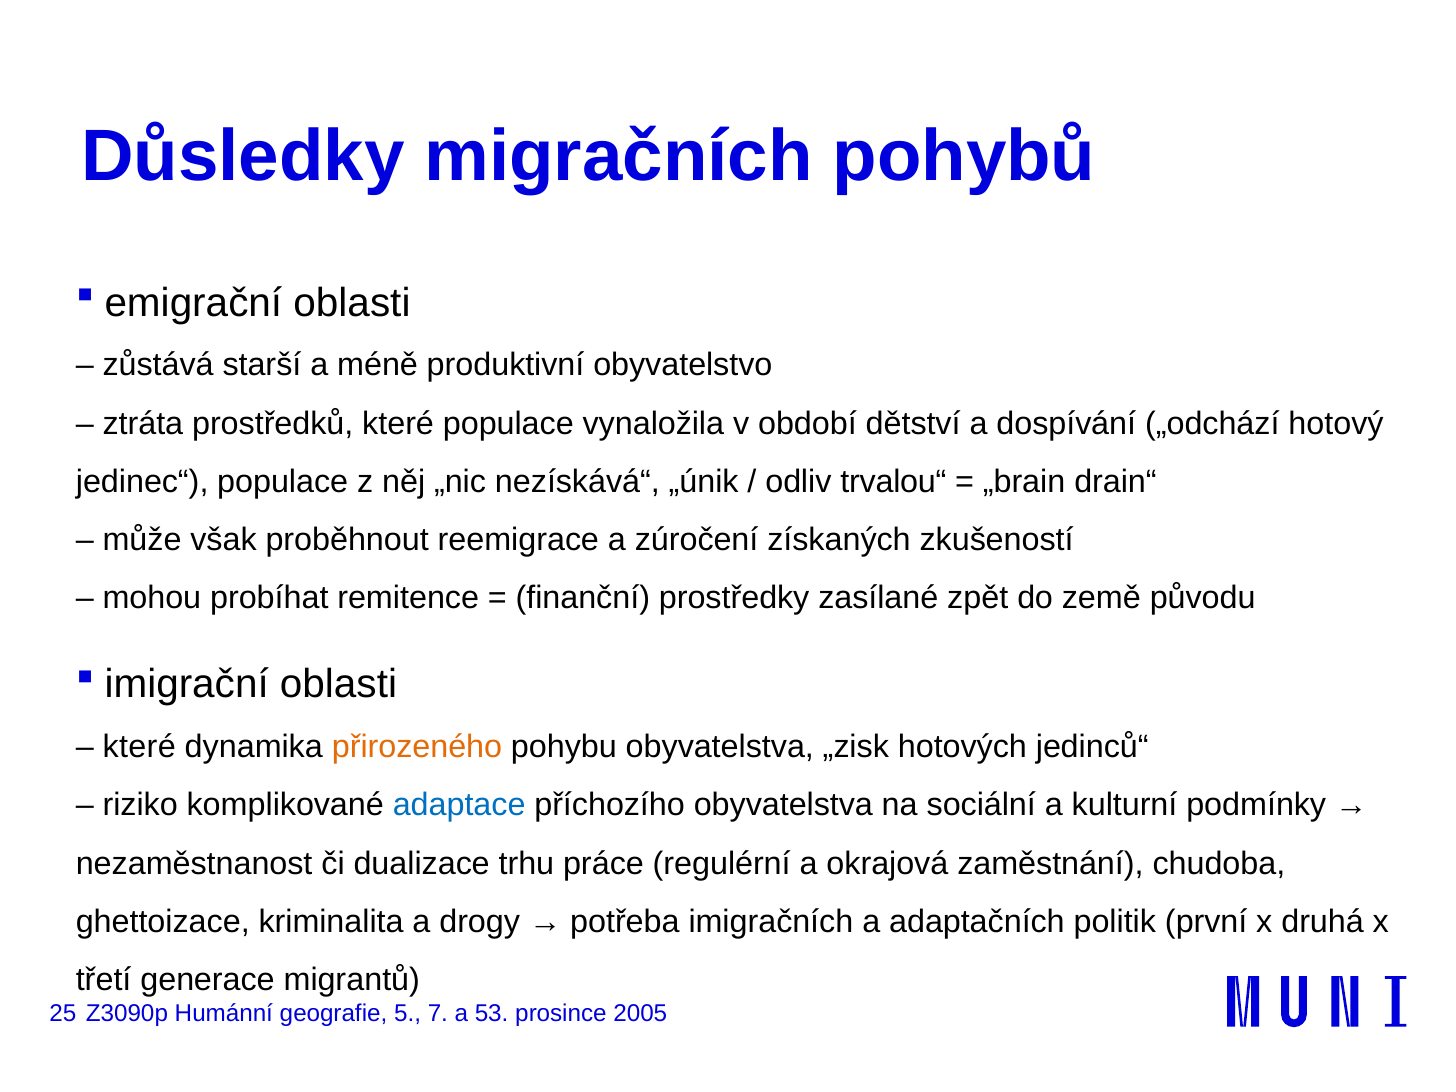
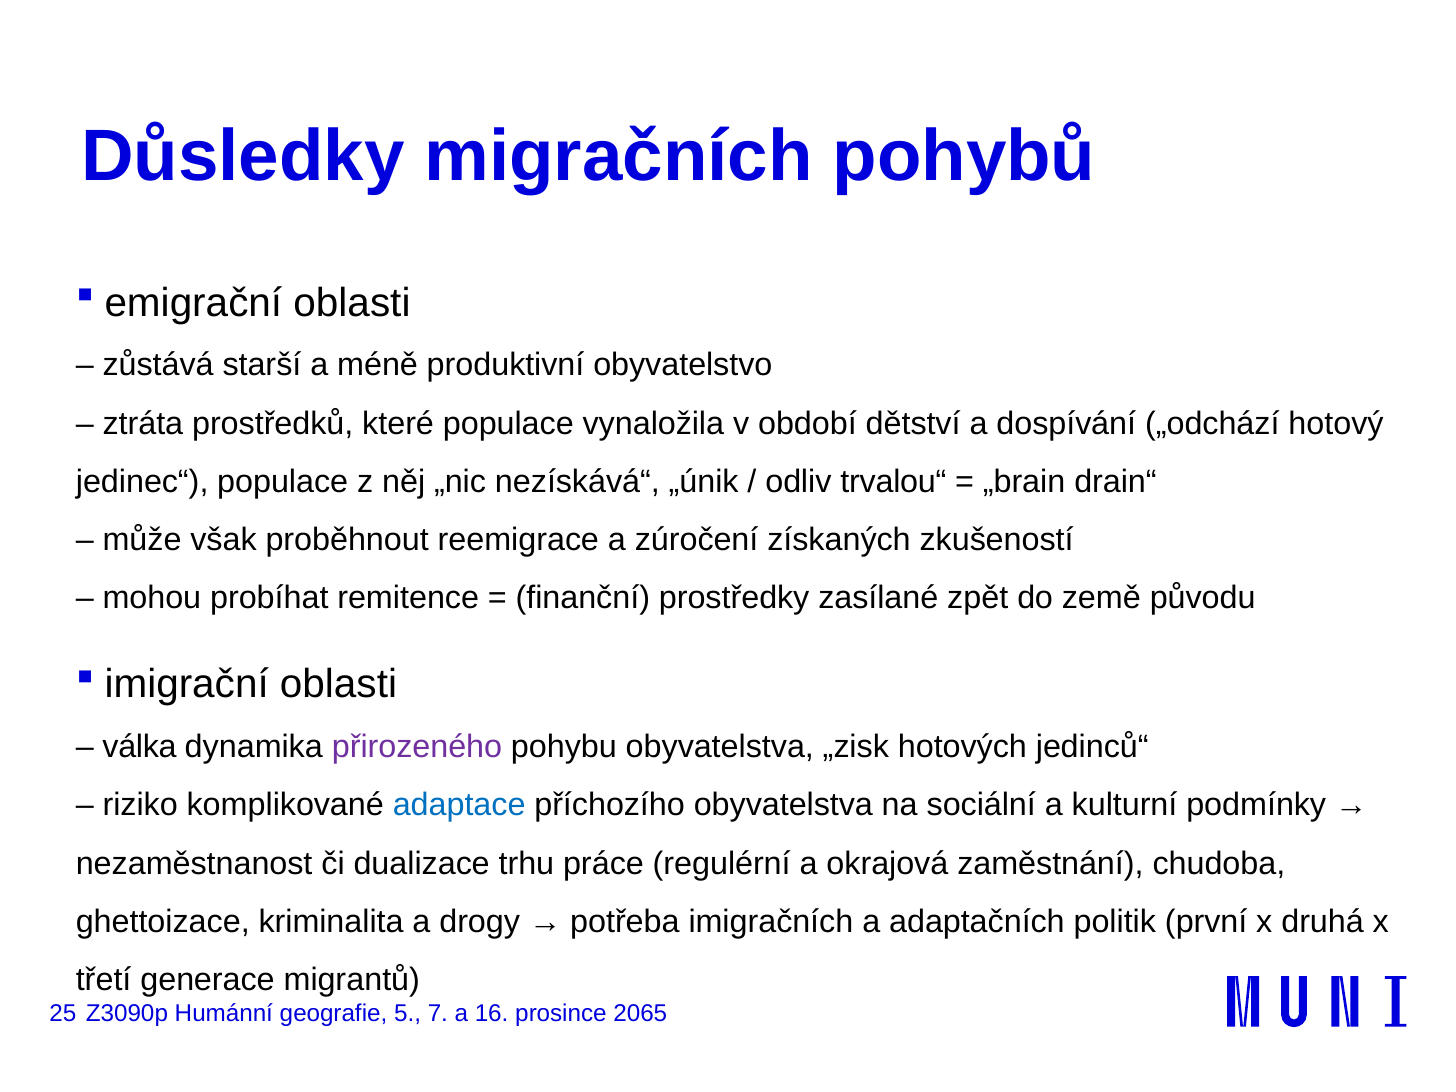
které: které -> válka (140, 747)
přirozeného colour: orange -> purple (417, 747)
53: 53 -> 16 (492, 1013)
2005: 2005 -> 2065 (640, 1013)
